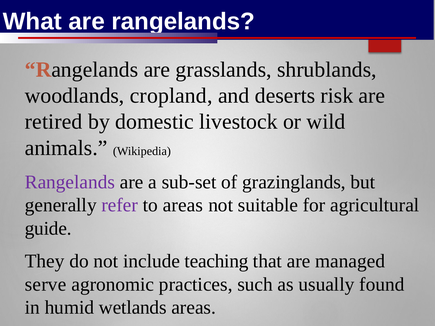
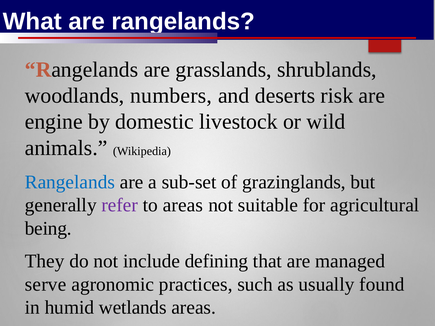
cropland: cropland -> numbers (171, 96)
retired: retired -> engine (54, 122)
Rangelands colour: purple -> blue (70, 182)
guide: guide -> being (48, 229)
teaching: teaching -> defining (217, 261)
